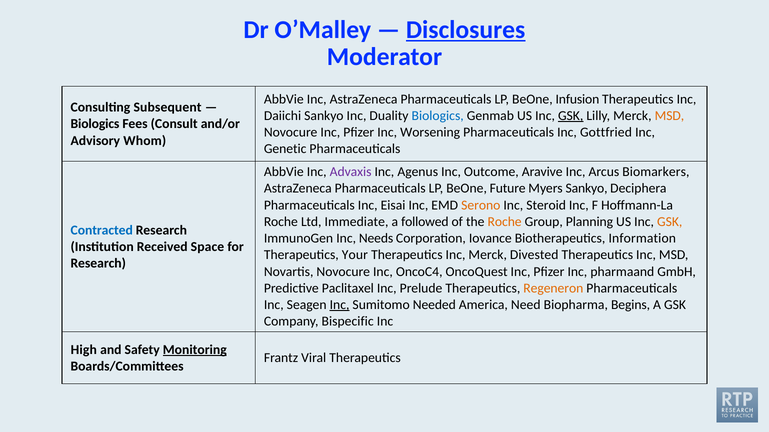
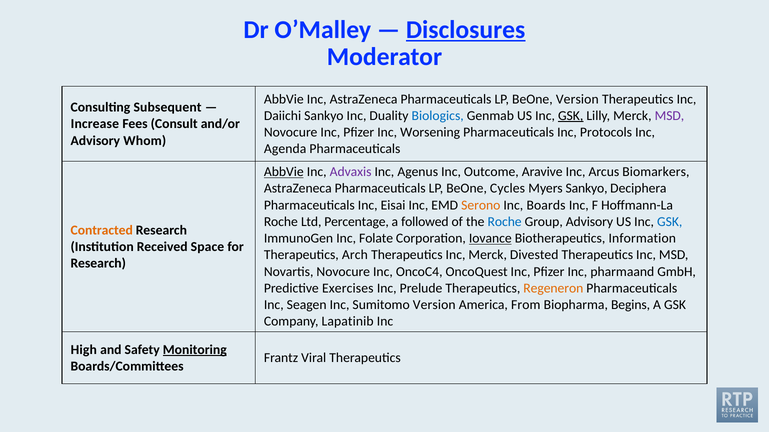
BeOne Infusion: Infusion -> Version (577, 99)
MSD colour: orange -> purple (669, 116)
Biologics: Biologics -> Increase (95, 124)
Gottfried: Gottfried -> Protocols (606, 132)
Genetic: Genetic -> Agenda (285, 149)
AbbVie underline: none -> present (284, 172)
Future: Future -> Cycles (508, 189)
Steroid: Steroid -> Boards (546, 205)
Immediate: Immediate -> Percentage (357, 222)
Roche colour: orange -> blue (505, 222)
Group Planning: Planning -> Advisory (589, 222)
GSK colour: orange -> blue (670, 222)
Contracted colour: blue -> orange (102, 230)
Needs: Needs -> Folate (376, 239)
Iovance underline: none -> present (490, 239)
Your: Your -> Arch (355, 255)
Paclitaxel: Paclitaxel -> Exercises (348, 289)
Inc underline: present -> none (340, 305)
Sumitomo Needed: Needed -> Version (434, 305)
Need: Need -> From (526, 305)
Bispecific: Bispecific -> Lapatinib (348, 322)
